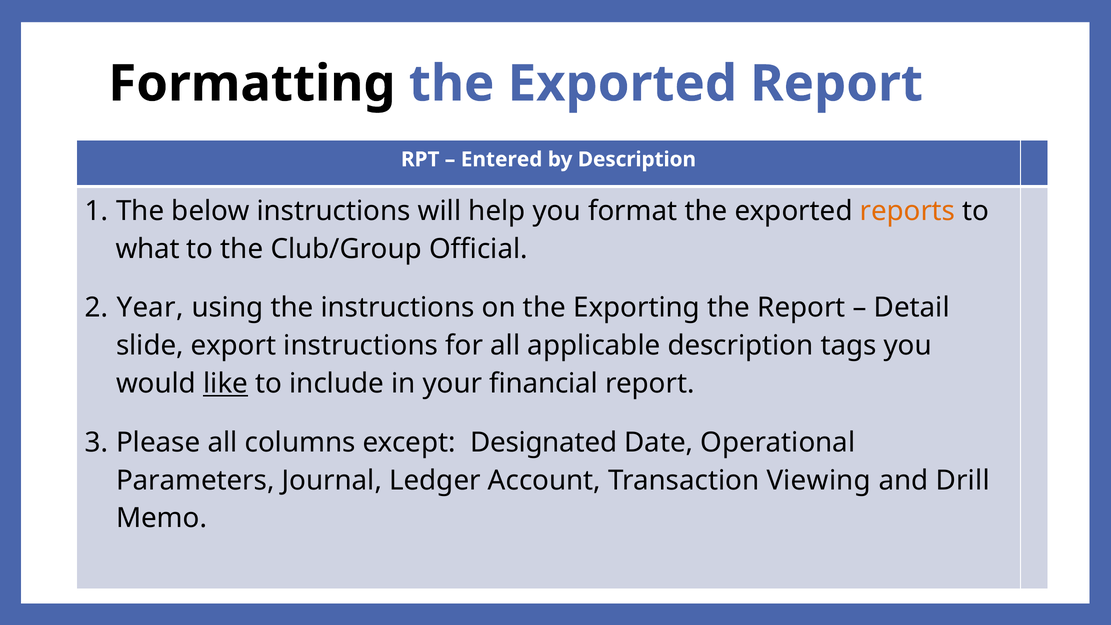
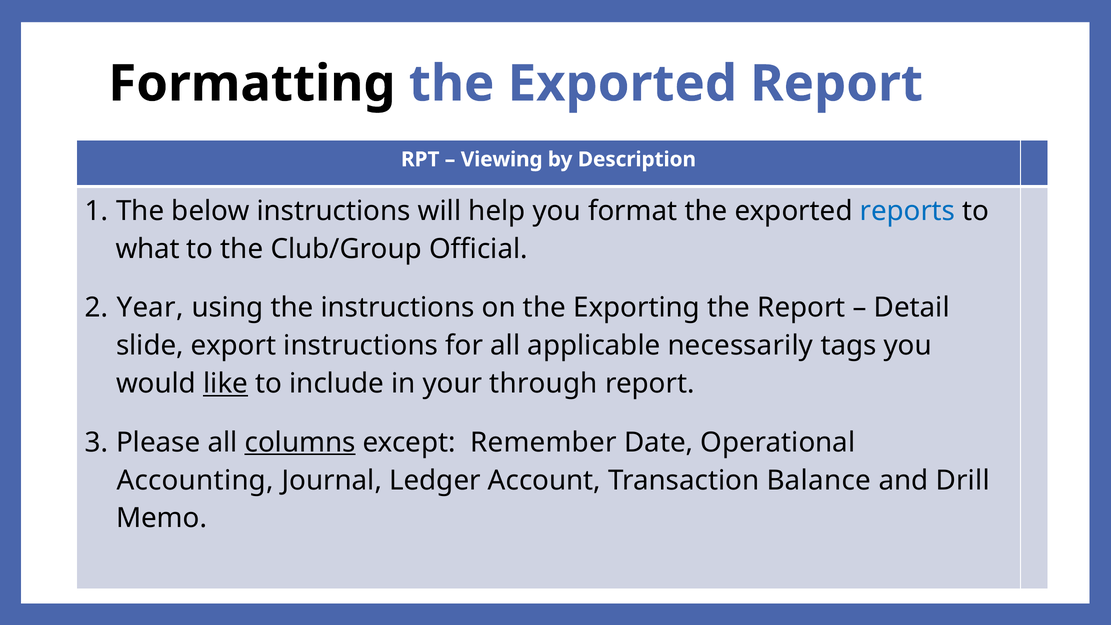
Entered: Entered -> Viewing (502, 159)
reports colour: orange -> blue (907, 211)
applicable description: description -> necessarily (740, 346)
financial: financial -> through (544, 384)
columns underline: none -> present (300, 442)
Designated: Designated -> Remember (543, 442)
Parameters: Parameters -> Accounting (195, 480)
Viewing: Viewing -> Balance (819, 480)
